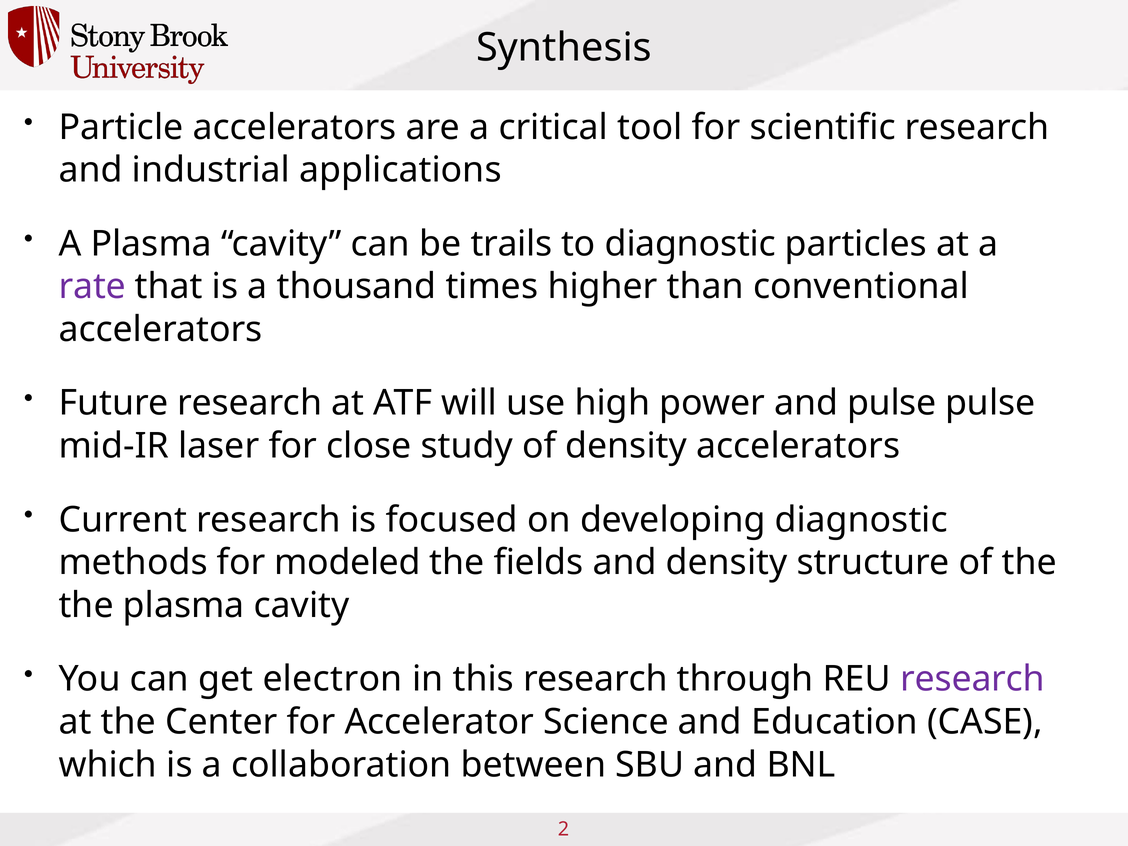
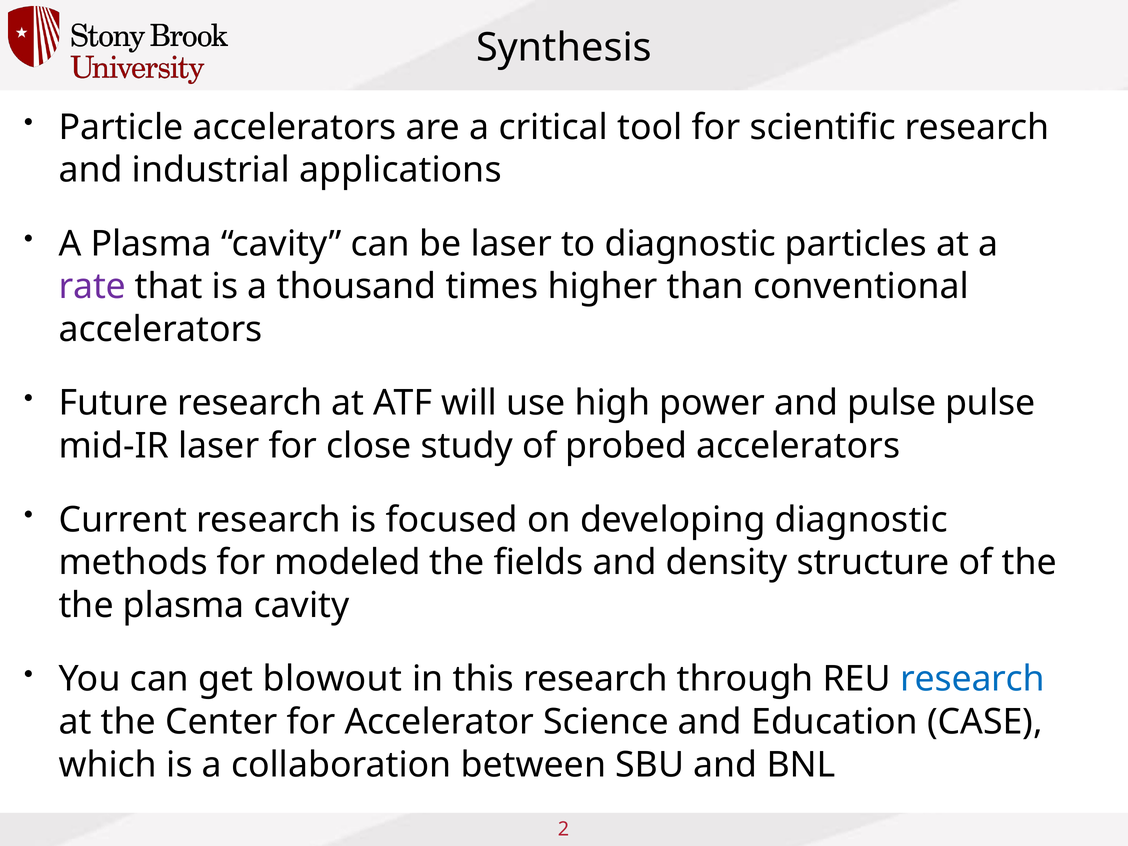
be trails: trails -> laser (511, 244)
of density: density -> probed (626, 446)
electron: electron -> blowout (332, 679)
research colour: purple -> blue (973, 679)
